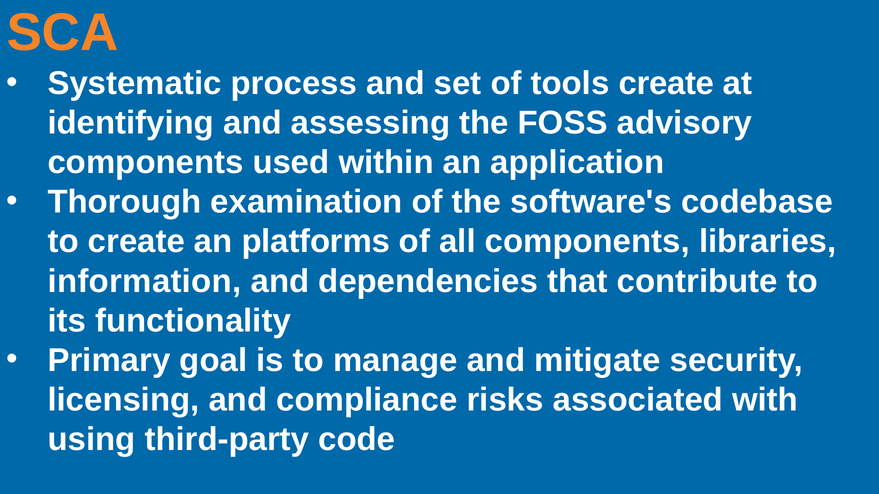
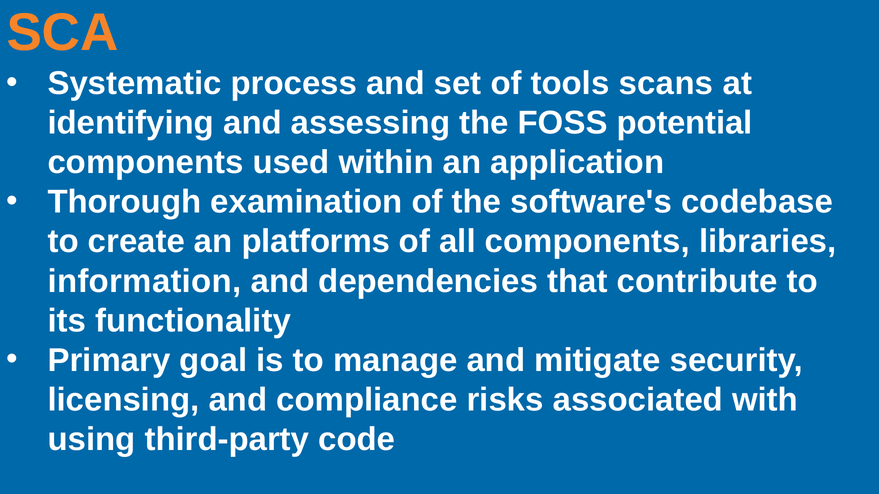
tools create: create -> scans (666, 84)
advisory: advisory -> potential (685, 123)
